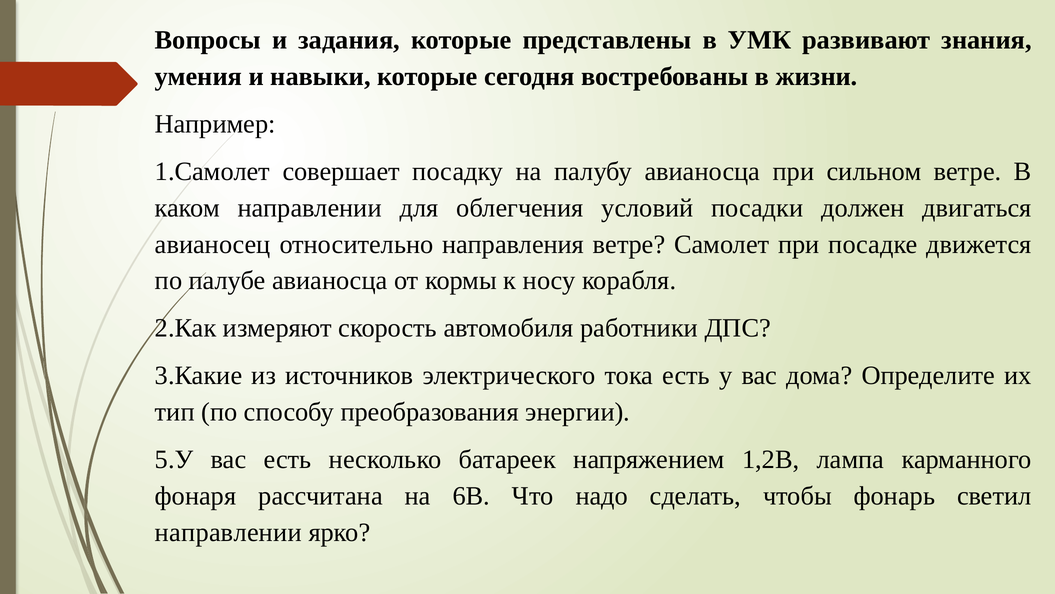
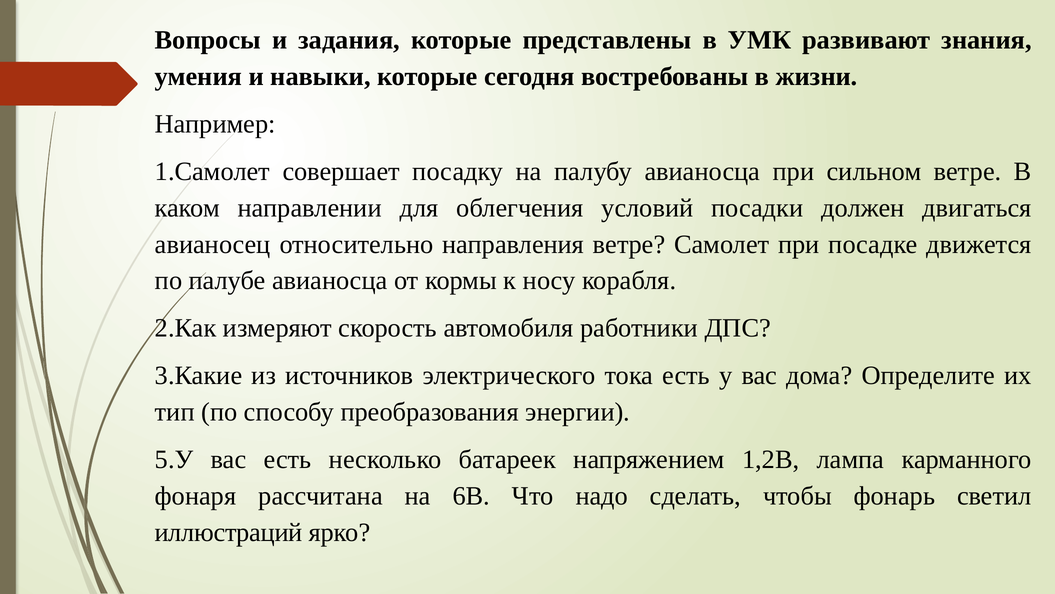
направлении: направлении -> иллюстраций (229, 532)
